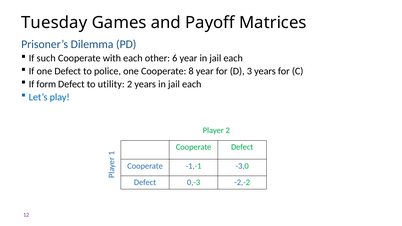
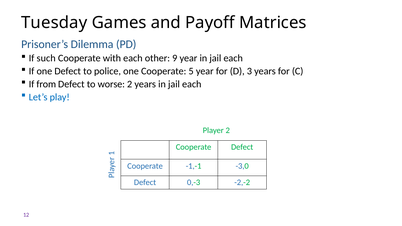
6: 6 -> 9 (175, 58)
8: 8 -> 5 (191, 71)
form: form -> from (46, 84)
utility: utility -> worse (111, 84)
